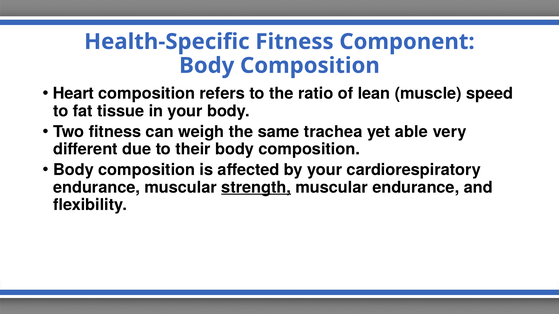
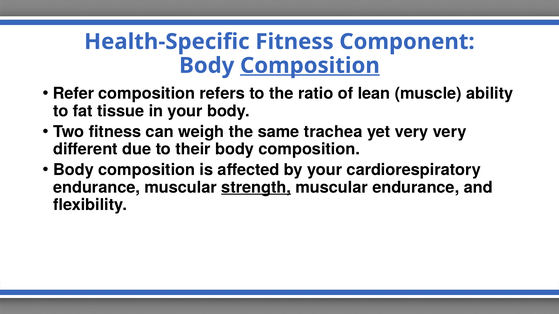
Composition underline: none -> present (310, 66)
Heart: Heart -> Refer (73, 94)
speed: speed -> ability (490, 94)
yet able: able -> very (412, 132)
